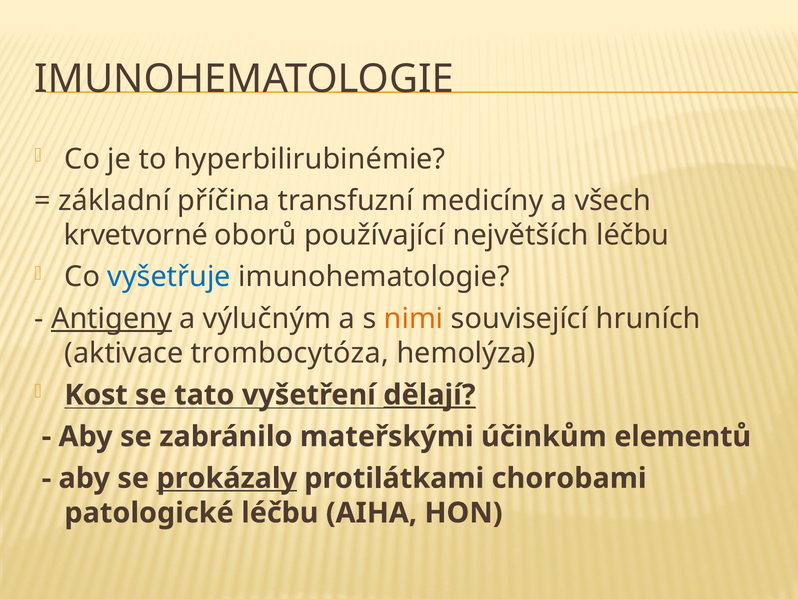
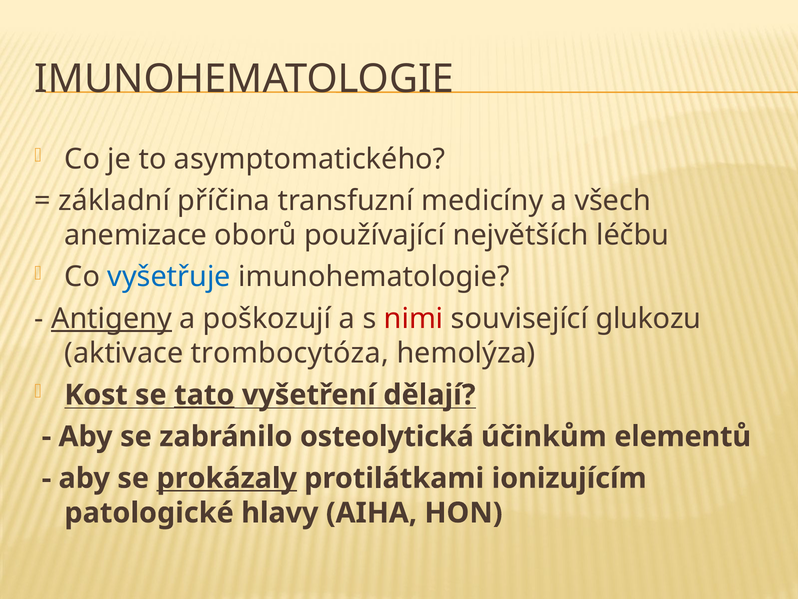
hyperbilirubinémie: hyperbilirubinémie -> asymptomatického (310, 159)
krvetvorné: krvetvorné -> anemizace (136, 235)
výlučným: výlučným -> poškozují (267, 318)
nimi colour: orange -> red (414, 318)
hruních: hruních -> glukozu (648, 318)
tato underline: none -> present (204, 395)
dělají underline: present -> none (429, 395)
mateřskými: mateřskými -> osteolytická (387, 436)
chorobami: chorobami -> ionizujícím (569, 478)
patologické léčbu: léčbu -> hlavy (280, 512)
